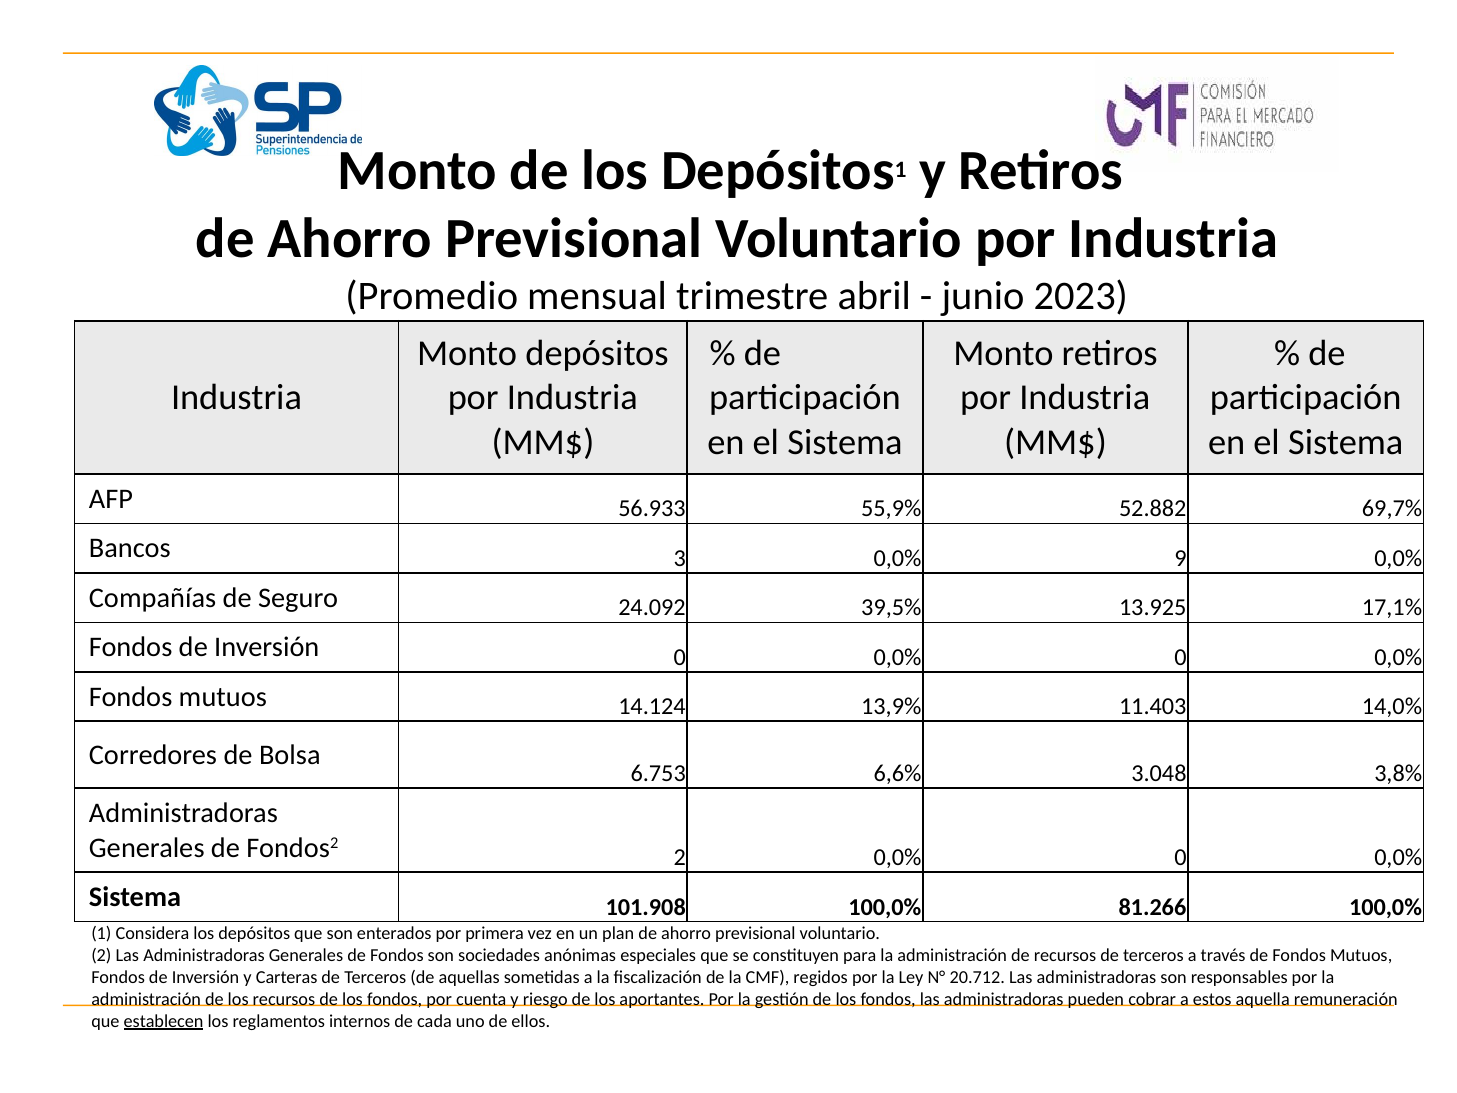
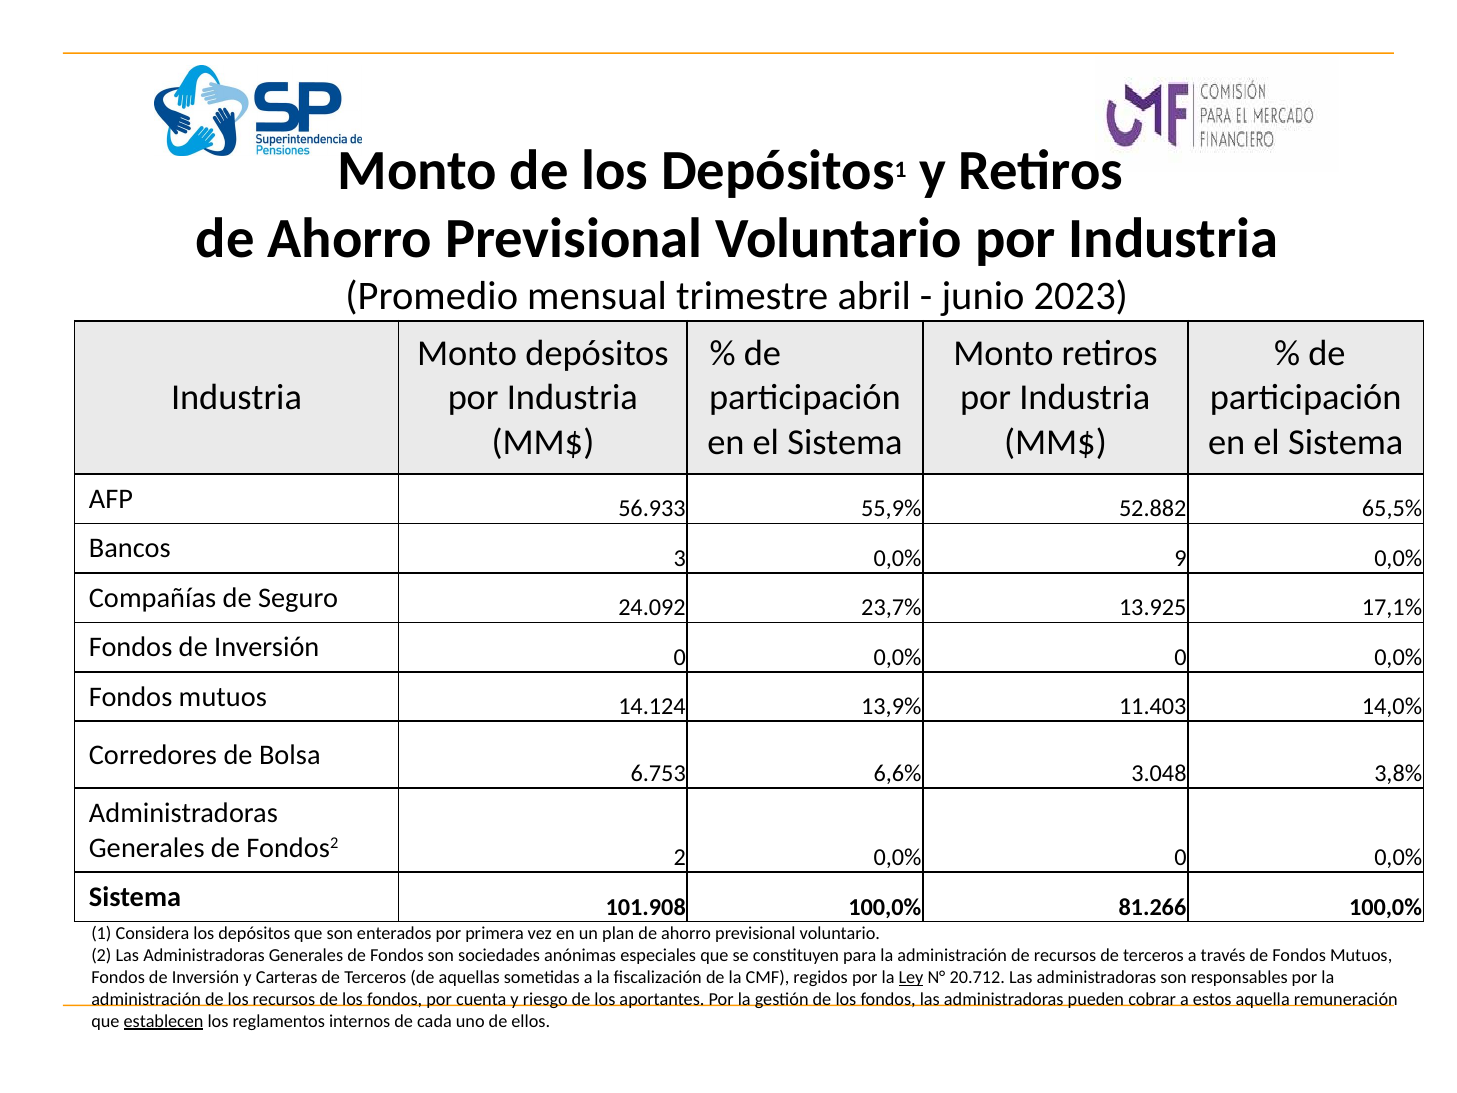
69,7%: 69,7% -> 65,5% (1392, 509)
39,5%: 39,5% -> 23,7% (891, 608)
Ley underline: none -> present (911, 977)
